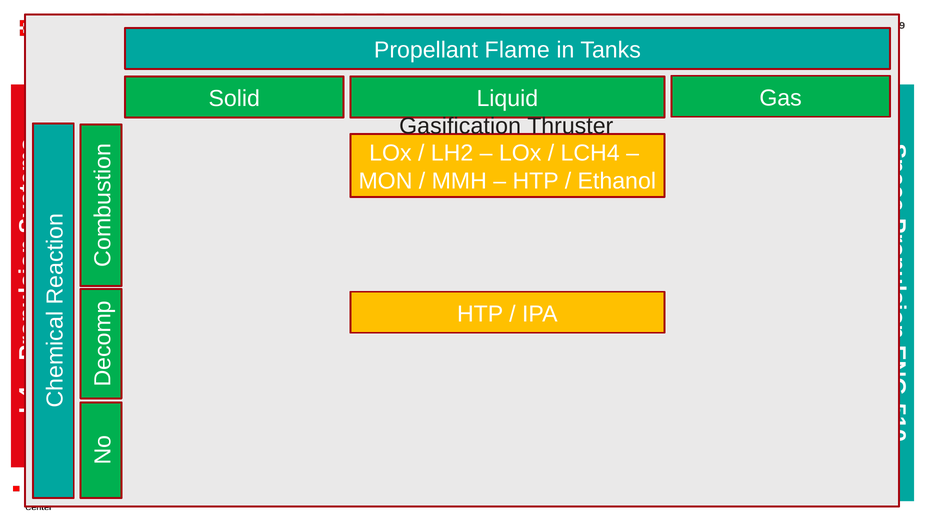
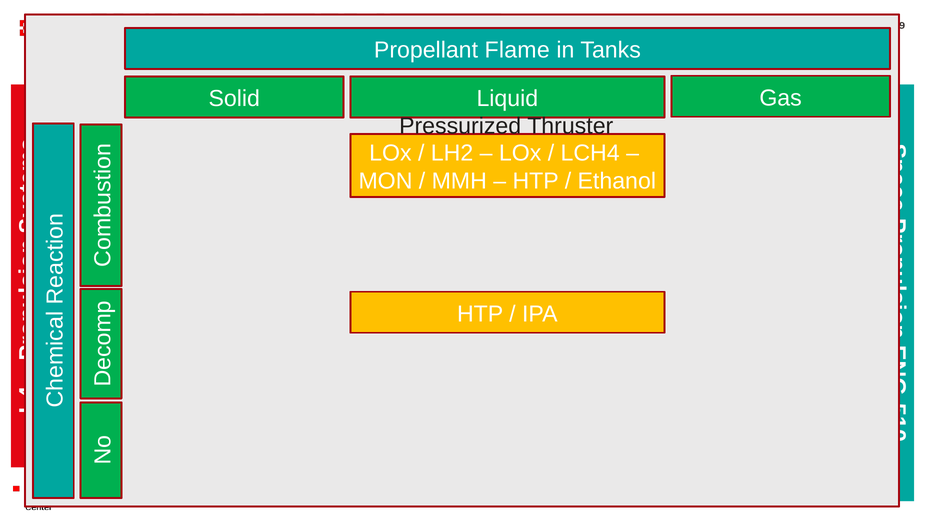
Gasification: Gasification -> Pressurized (460, 126)
